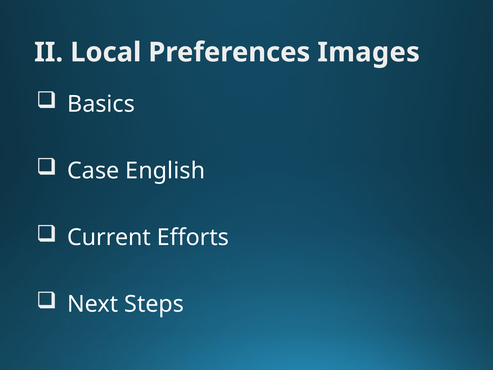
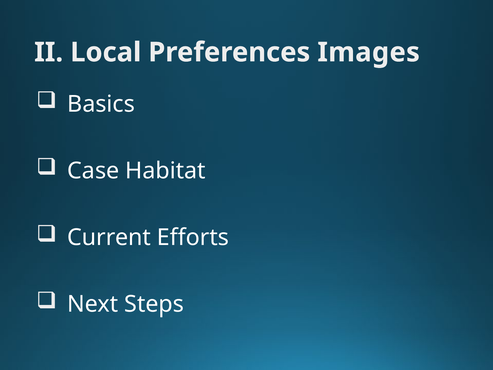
English: English -> Habitat (165, 171)
